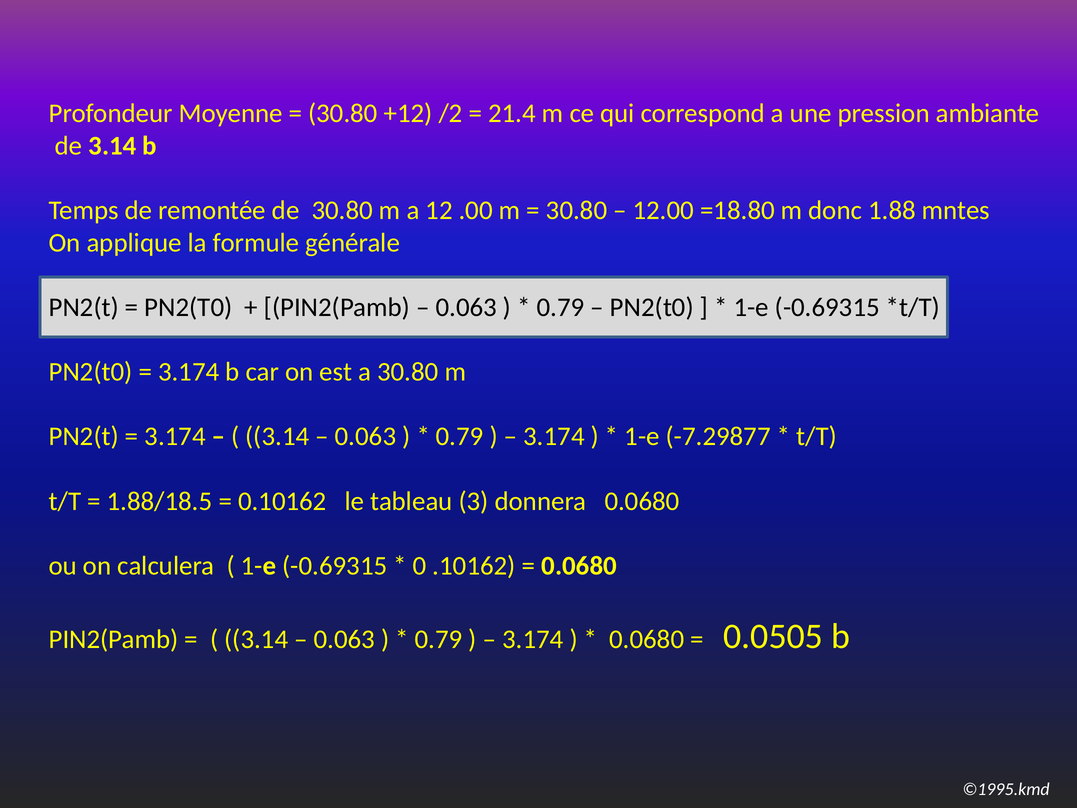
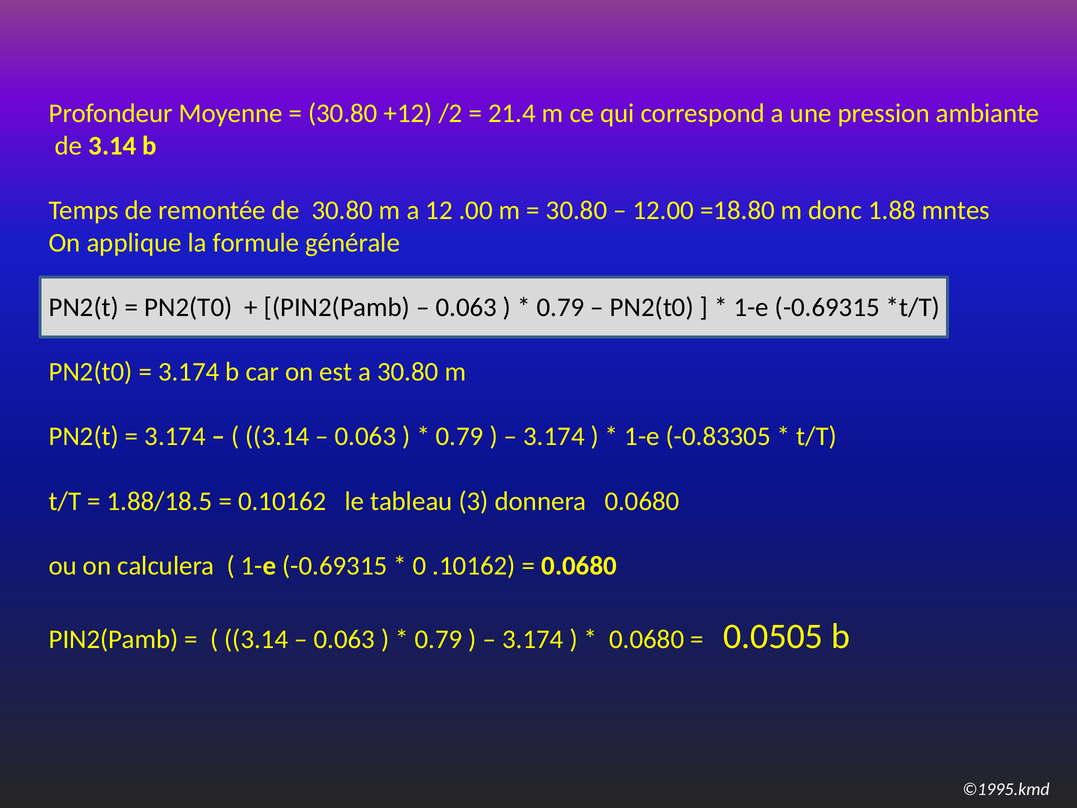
-7.29877: -7.29877 -> -0.83305 (718, 436)
